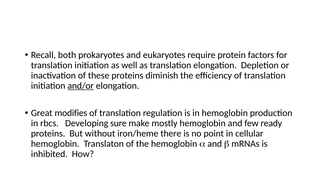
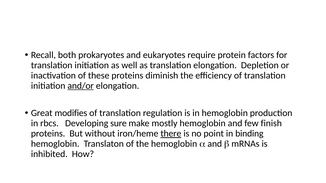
ready: ready -> finish (271, 124)
there underline: none -> present (171, 134)
cellular: cellular -> binding (249, 134)
